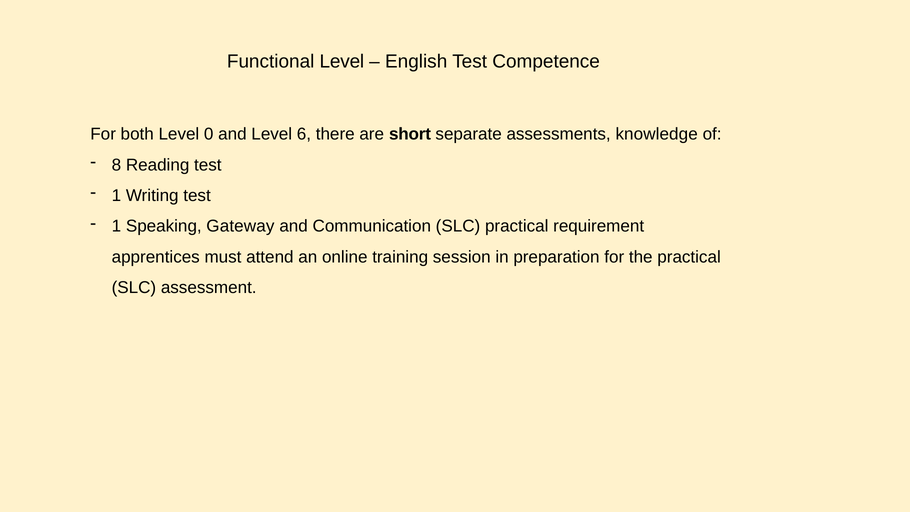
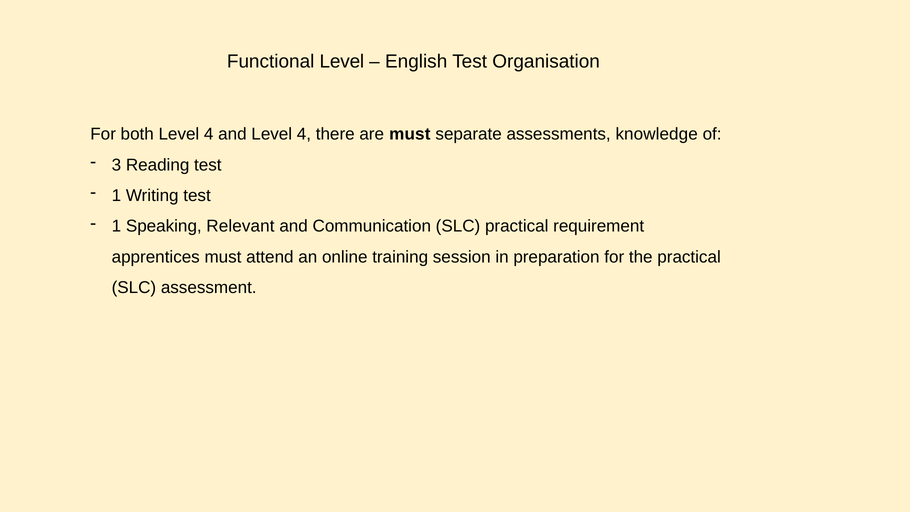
Competence: Competence -> Organisation (546, 61)
both Level 0: 0 -> 4 (209, 134)
and Level 6: 6 -> 4 (304, 134)
are short: short -> must (410, 134)
8: 8 -> 3 (116, 165)
Gateway: Gateway -> Relevant (240, 226)
